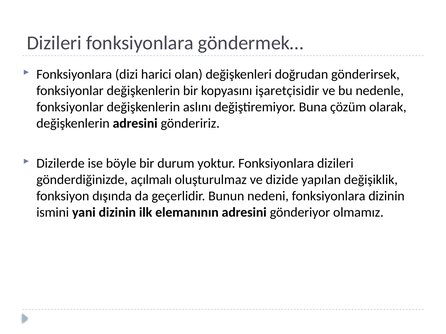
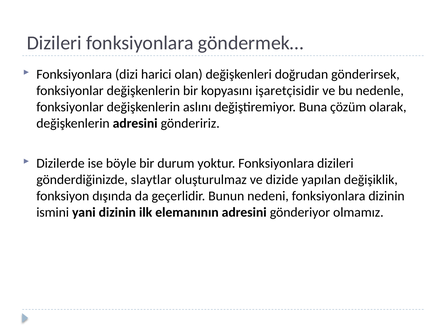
açılmalı: açılmalı -> slaytlar (151, 180)
